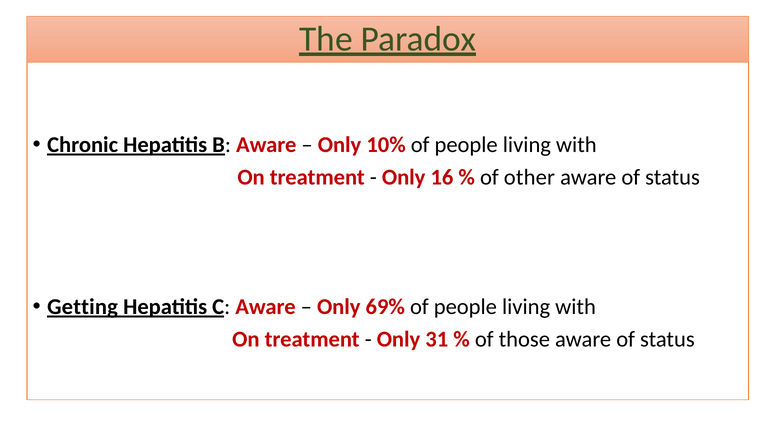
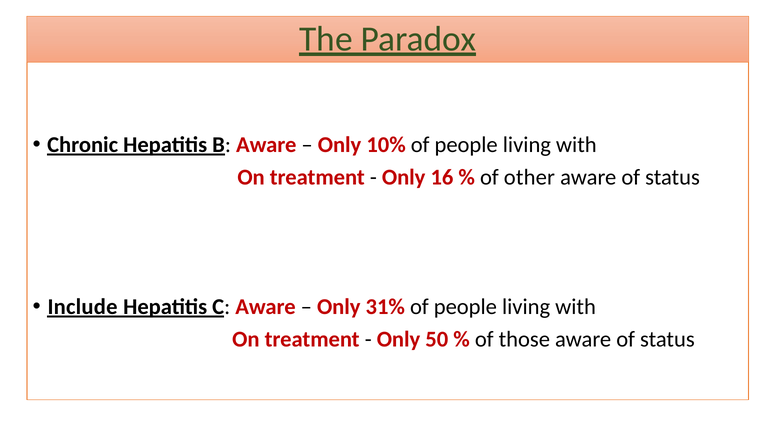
Getting: Getting -> Include (83, 307)
69%: 69% -> 31% (385, 307)
31: 31 -> 50 (437, 340)
